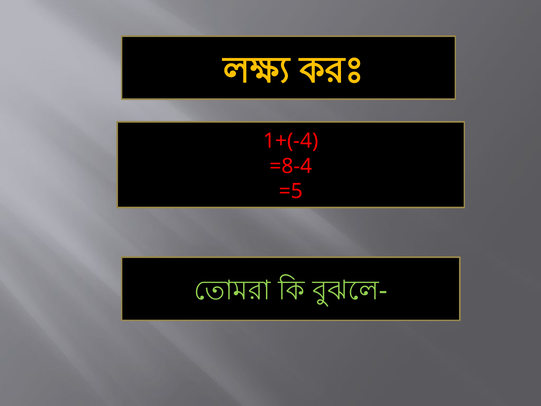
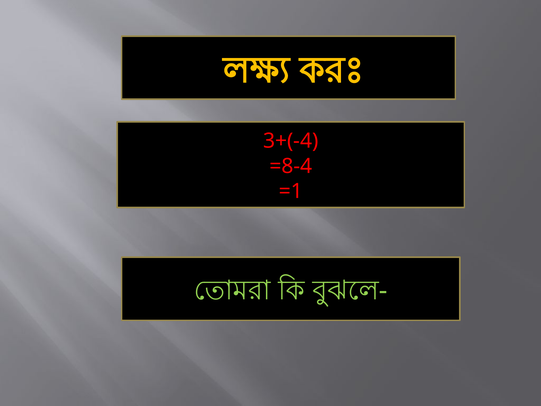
1+(-4: 1+(-4 -> 3+(-4 (291, 141)
=5: =5 -> =1 (291, 191)
